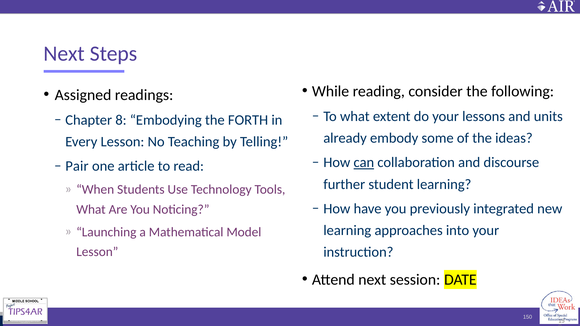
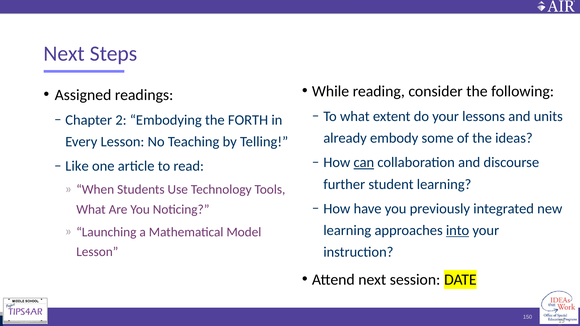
8: 8 -> 2 (121, 120)
Pair: Pair -> Like (77, 166)
into underline: none -> present (458, 231)
